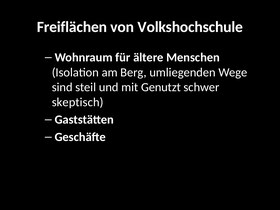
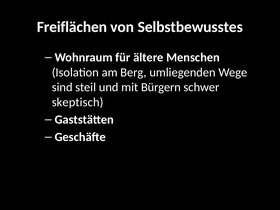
Volkshochschule: Volkshochschule -> Selbstbewusstes (190, 27)
Genutzt: Genutzt -> Bürgern (161, 87)
